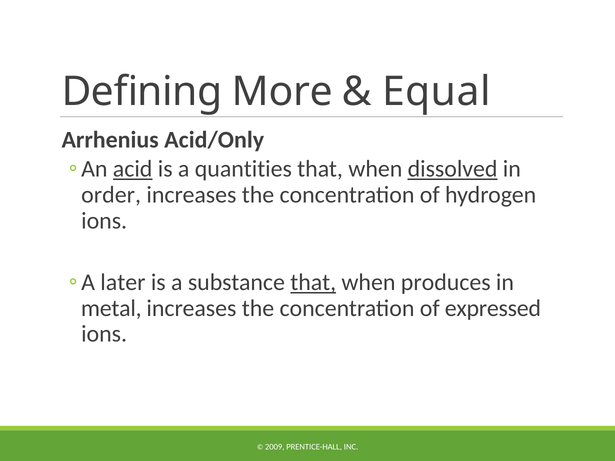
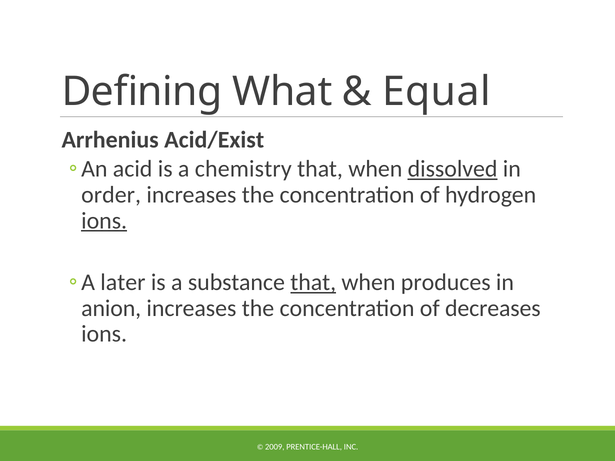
More: More -> What (282, 92)
Acid/Only: Acid/Only -> Acid/Exist (214, 140)
acid underline: present -> none (133, 169)
quantities: quantities -> chemistry (243, 169)
ions underline: none -> present (104, 221)
metal: metal -> anion (111, 308)
expressed: expressed -> decreases (493, 308)
